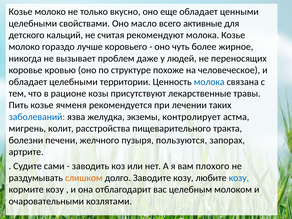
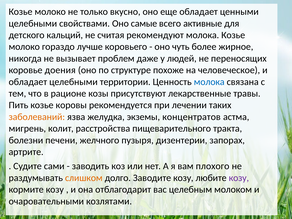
масло: масло -> самые (144, 23)
кровью: кровью -> доения (60, 70)
ячменя: ячменя -> коровы (71, 105)
заболеваний colour: blue -> orange (37, 117)
контролирует: контролирует -> концентратов (191, 117)
пользуются: пользуются -> дизентерии (182, 140)
козу colour: blue -> purple (239, 178)
